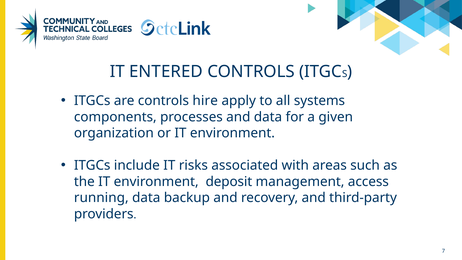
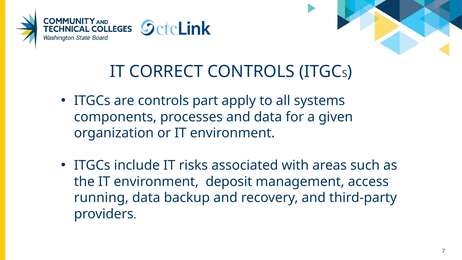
ENTERED: ENTERED -> CORRECT (166, 72)
hire: hire -> part (205, 101)
